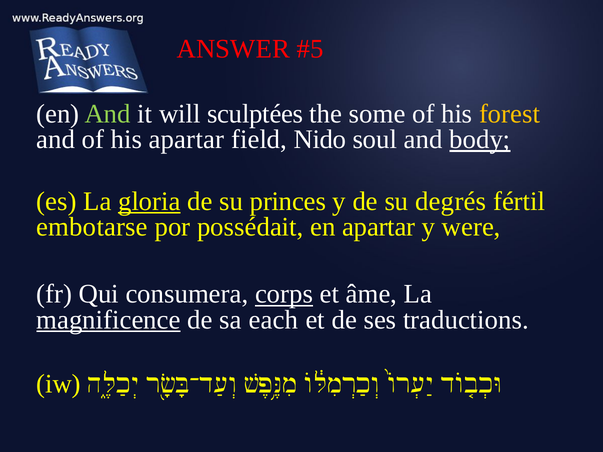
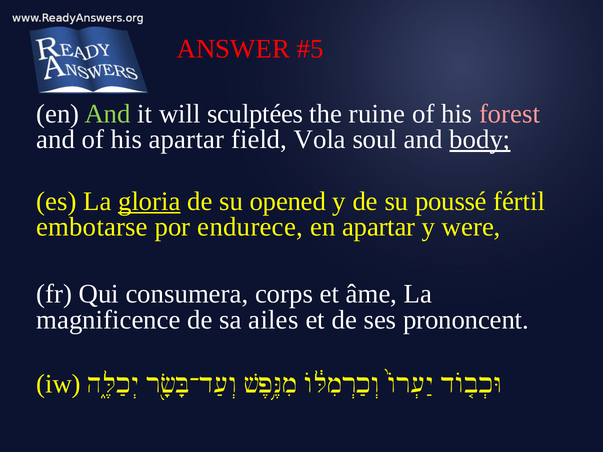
some: some -> ruine (377, 114)
forest colour: yellow -> pink (510, 114)
Nido: Nido -> Vola (320, 140)
princes: princes -> opened (288, 201)
degrés: degrés -> poussé (451, 201)
possédait: possédait -> endurece (250, 227)
corps underline: present -> none (284, 294)
magnificence underline: present -> none (108, 320)
each: each -> ailes (273, 320)
traductions: traductions -> prononcent (466, 320)
